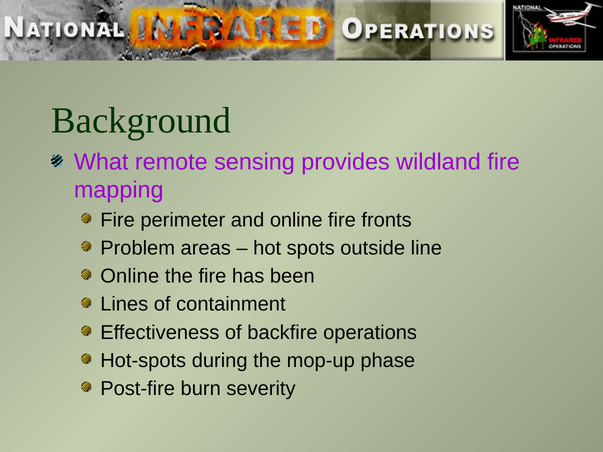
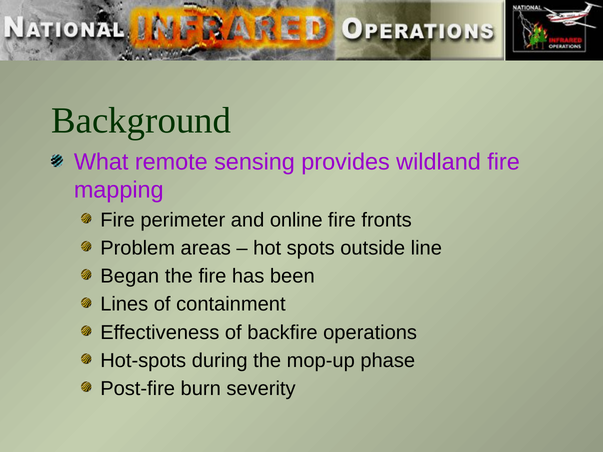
Online: Online -> Began (130, 276)
